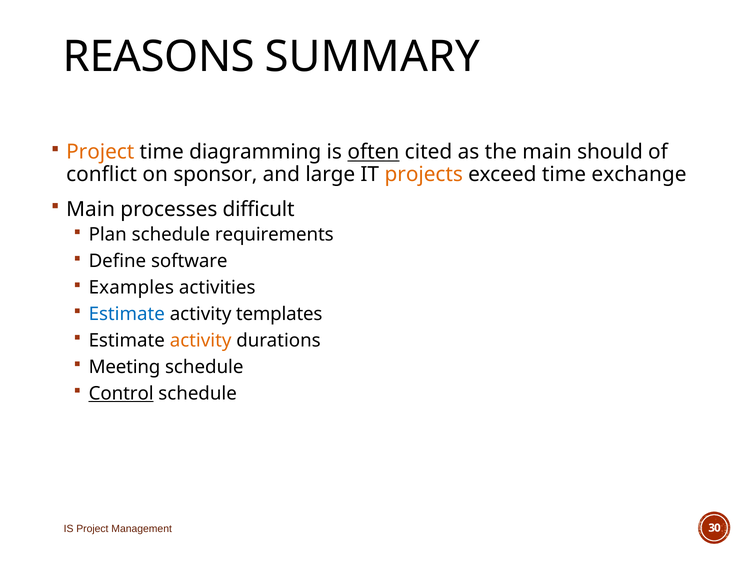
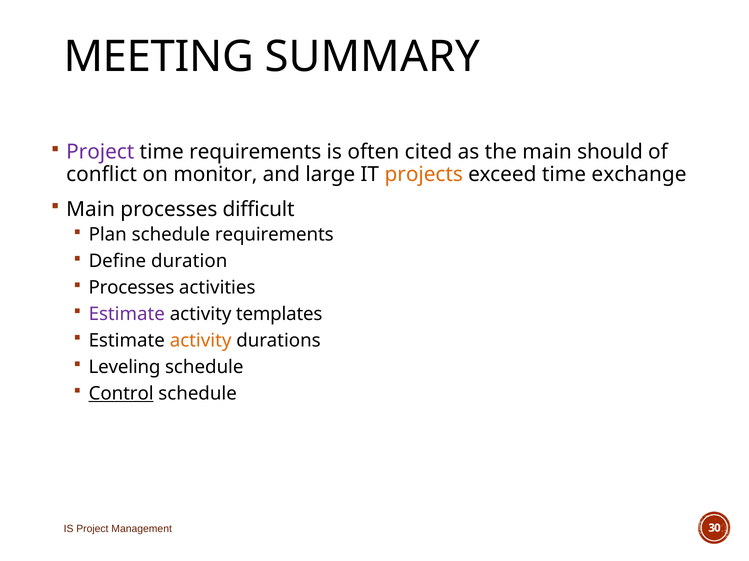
REASONS: REASONS -> MEETING (159, 57)
Project colour: orange -> purple (100, 152)
time diagramming: diagramming -> requirements (255, 152)
often underline: present -> none (373, 152)
sponsor: sponsor -> monitor (215, 175)
software: software -> duration (189, 262)
Examples: Examples -> Processes (131, 288)
Estimate colour: blue -> purple (127, 315)
Meeting: Meeting -> Leveling (124, 368)
